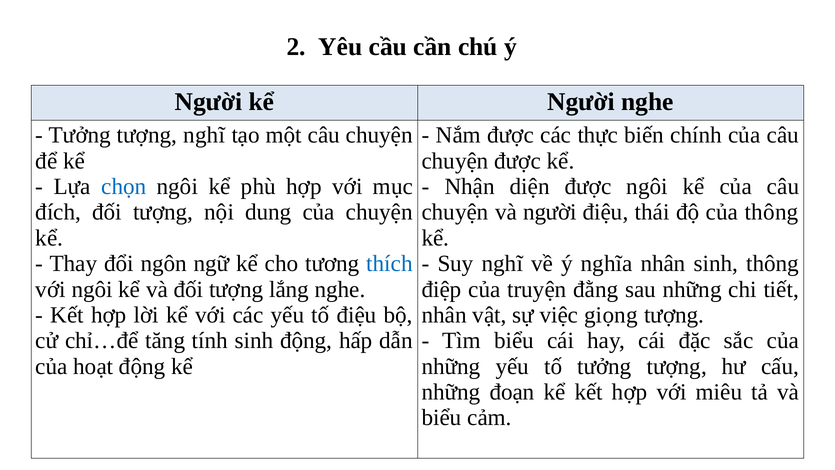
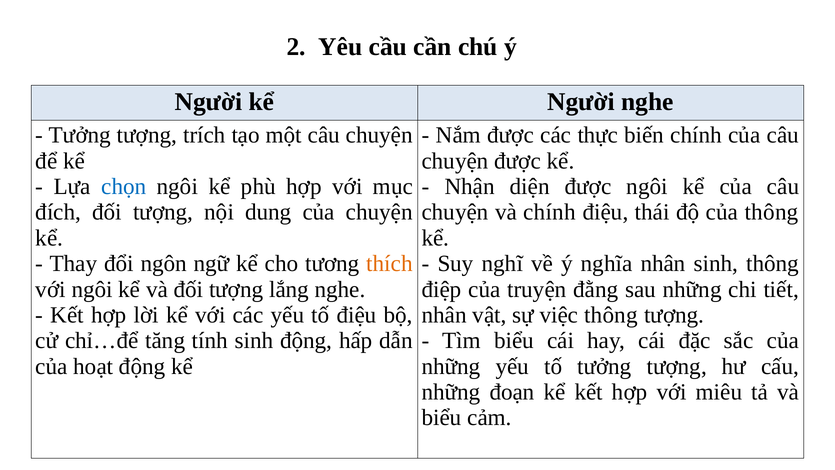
tượng nghĩ: nghĩ -> trích (204, 135)
và người: người -> chính (550, 212)
thích colour: blue -> orange (390, 264)
việc giọng: giọng -> thông (611, 315)
